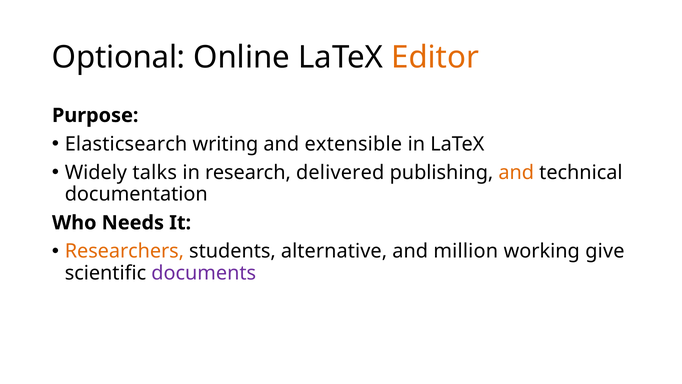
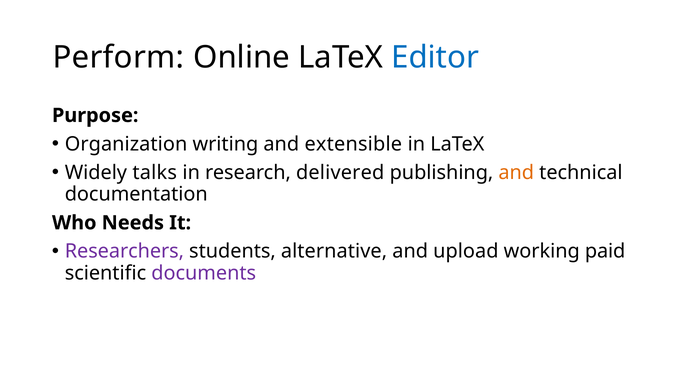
Optional: Optional -> Perform (118, 57)
Editor colour: orange -> blue (435, 57)
Elasticsearch: Elasticsearch -> Organization (126, 144)
Researchers colour: orange -> purple (124, 251)
million: million -> upload (466, 251)
give: give -> paid (605, 251)
